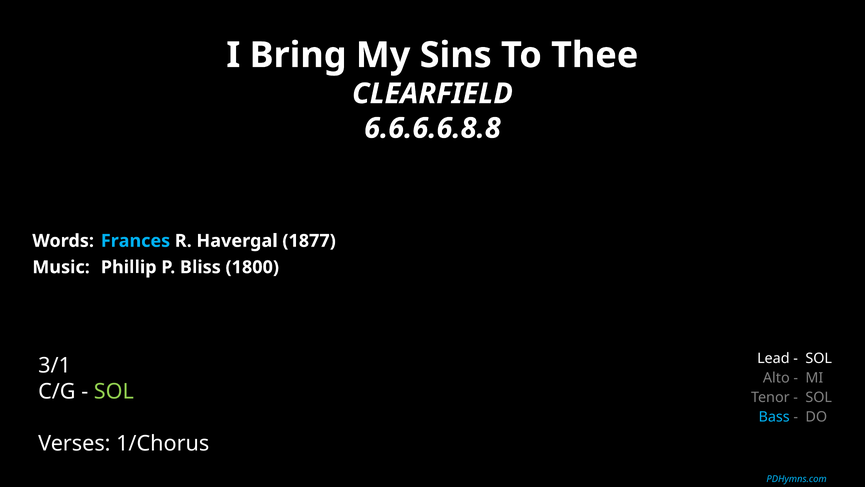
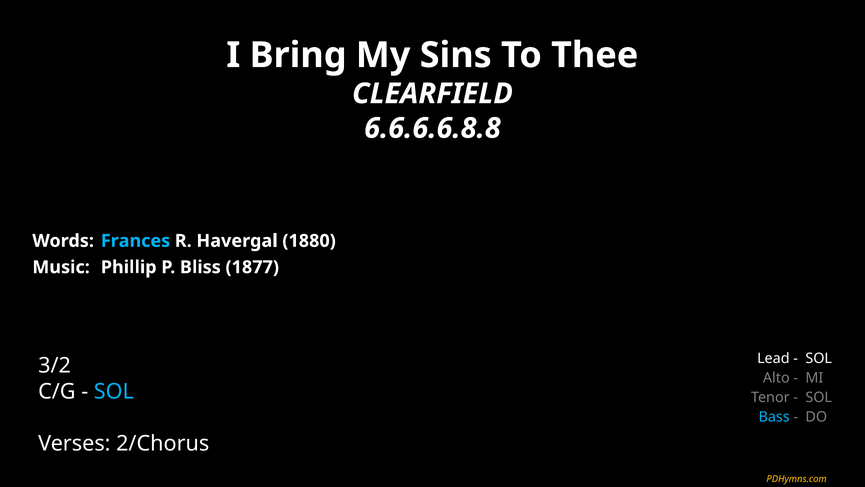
1877: 1877 -> 1880 (309, 241)
1800: 1800 -> 1877 (252, 267)
3/1: 3/1 -> 3/2 (55, 365)
SOL colour: light green -> light blue (114, 391)
1/Chorus: 1/Chorus -> 2/Chorus (163, 443)
PDHymns.com colour: light blue -> yellow (797, 479)
